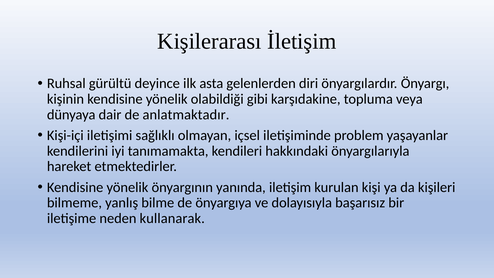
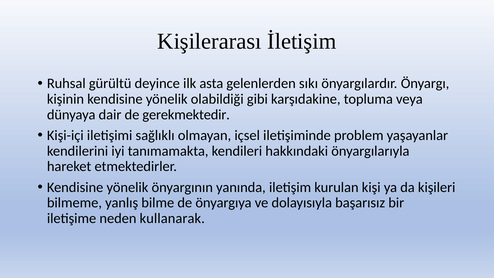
diri: diri -> sıkı (309, 84)
anlatmaktadır: anlatmaktadır -> gerekmektedir (186, 115)
